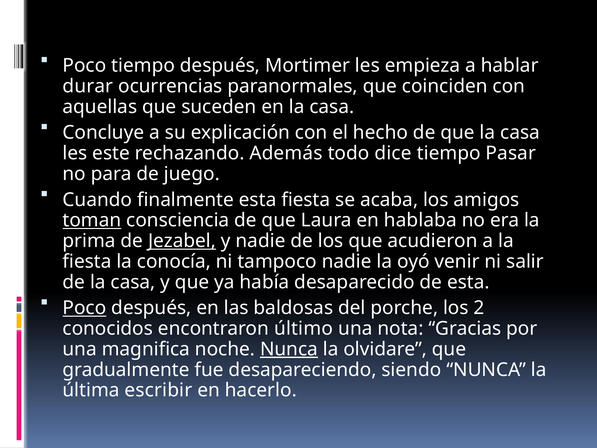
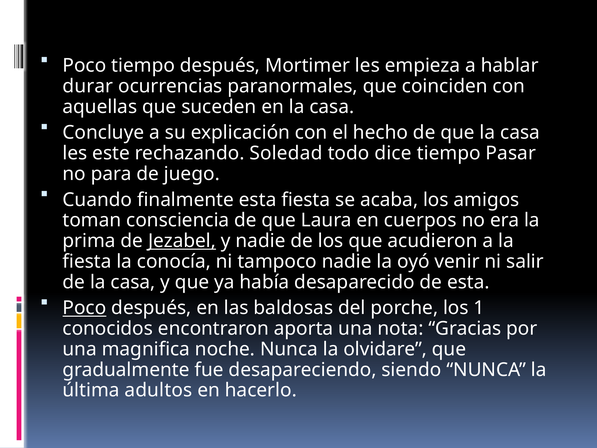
Además: Además -> Soledad (286, 153)
toman underline: present -> none (92, 220)
hablaba: hablaba -> cuerpos (420, 220)
2: 2 -> 1 (479, 308)
último: último -> aporta (304, 328)
Nunca underline: present -> none (289, 349)
escribir: escribir -> adultos (158, 390)
